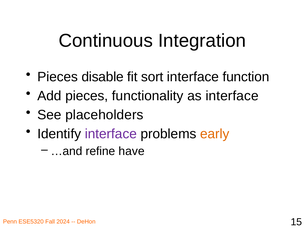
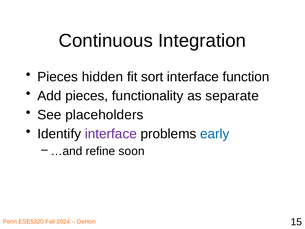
disable: disable -> hidden (102, 77)
as interface: interface -> separate (232, 96)
early colour: orange -> blue (215, 134)
have: have -> soon (132, 151)
